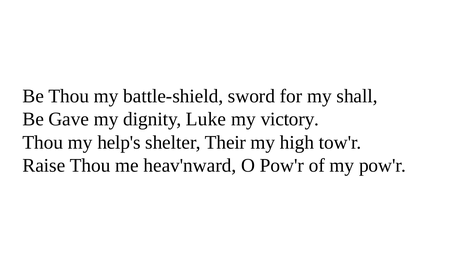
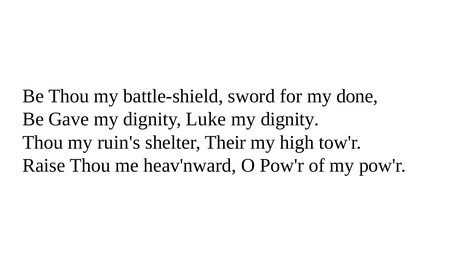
shall: shall -> done (357, 96)
victory: victory -> dignity (290, 119)
help's: help's -> ruin's (119, 143)
